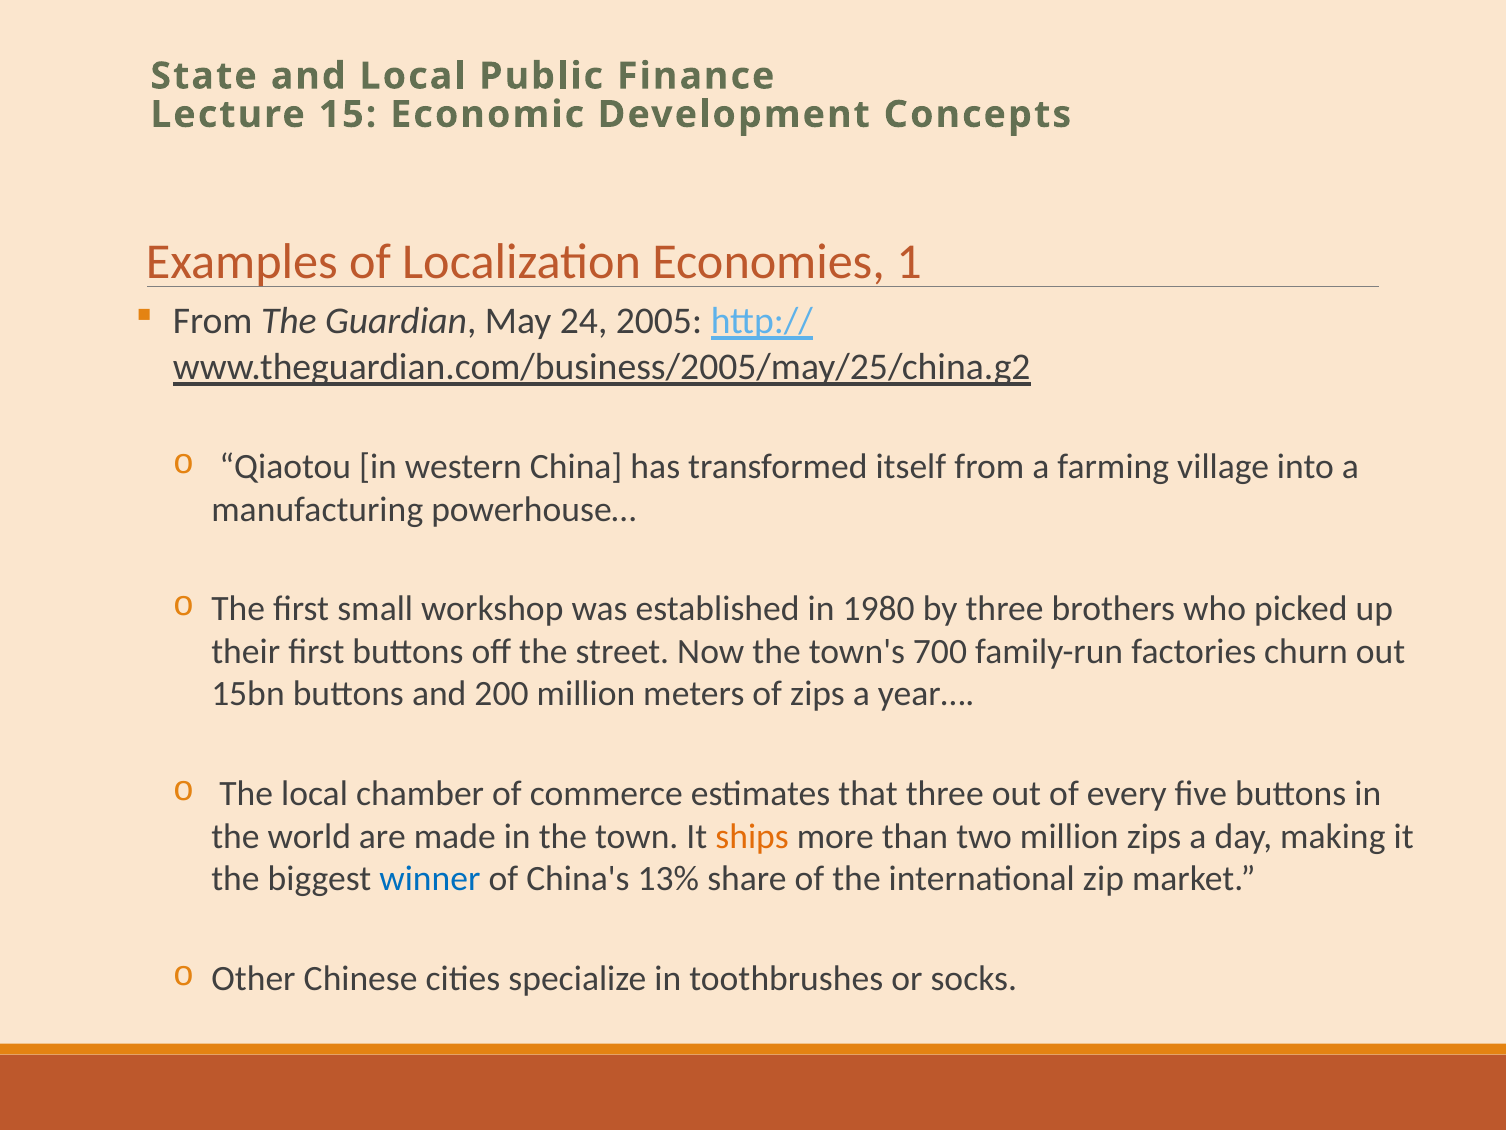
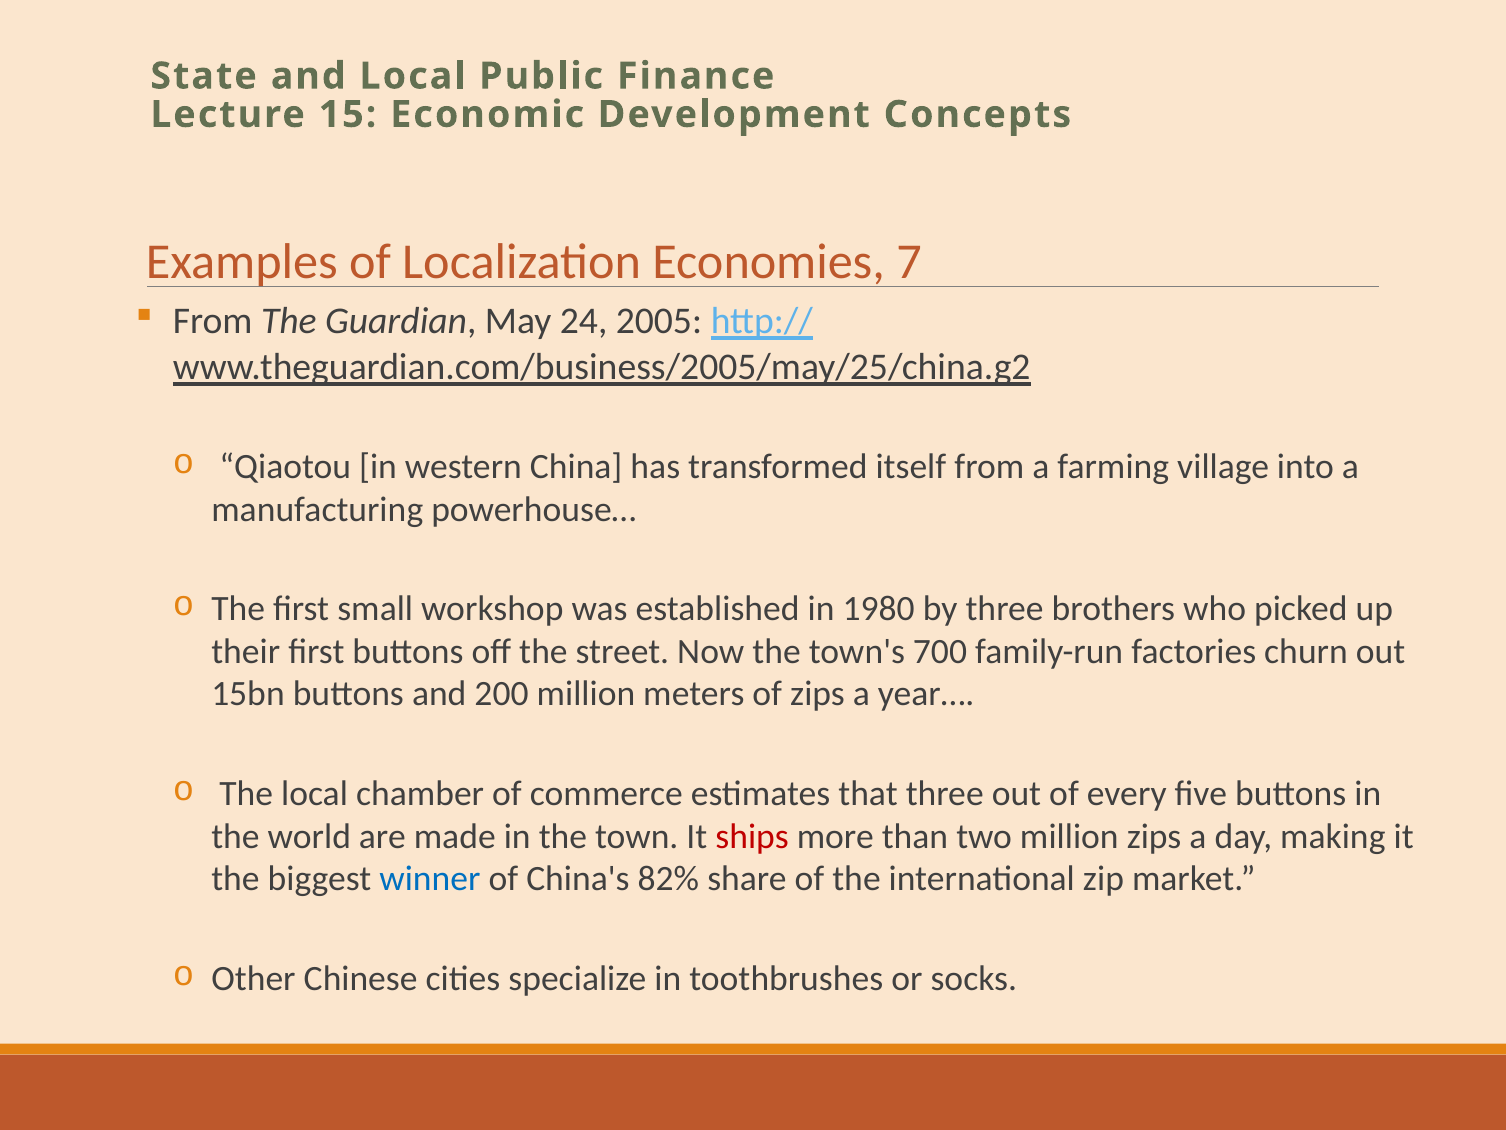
1: 1 -> 7 (909, 262)
ships colour: orange -> red (752, 836)
13%: 13% -> 82% (668, 879)
